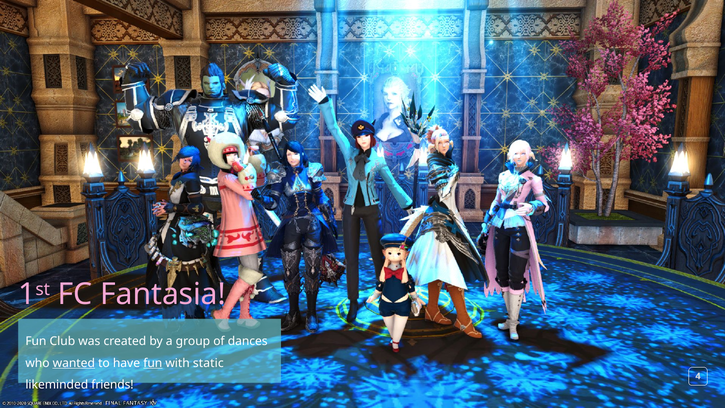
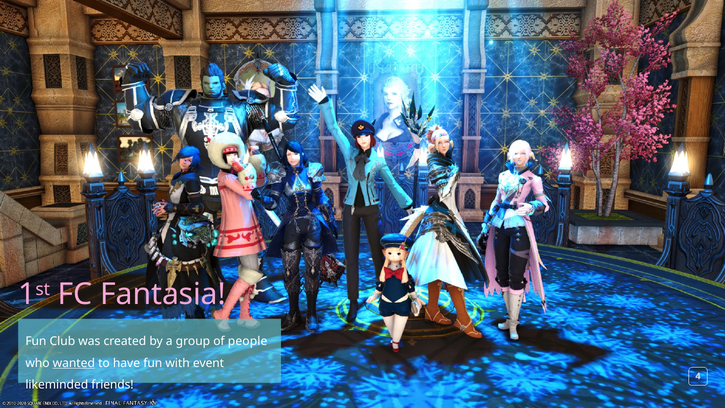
dances: dances -> people (248, 341)
fun underline: present -> none (153, 363)
static: static -> event (208, 363)
